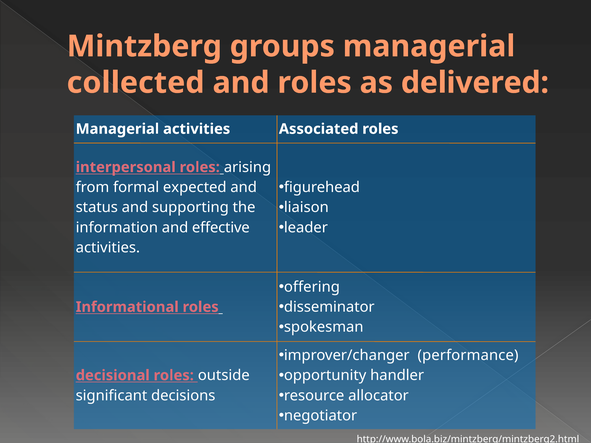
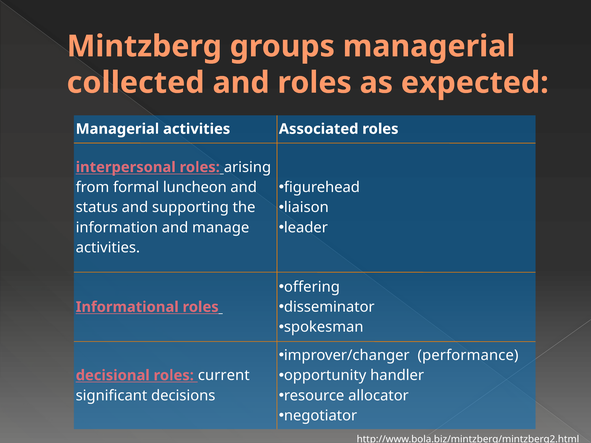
delivered: delivered -> expected (475, 83)
expected: expected -> luncheon (195, 187)
effective: effective -> manage (221, 228)
outside: outside -> current (224, 376)
